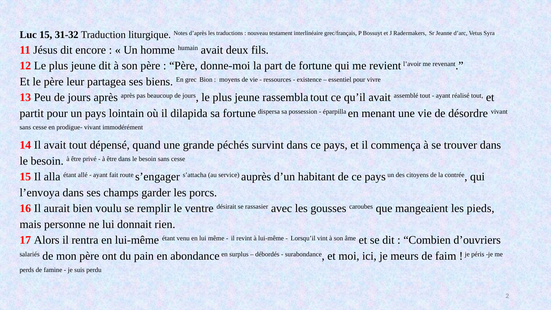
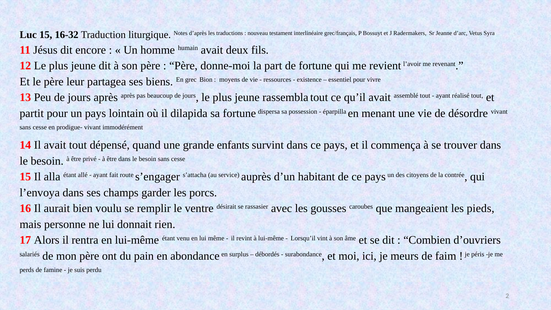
31-32: 31-32 -> 16-32 (67, 35)
péchés: péchés -> enfants (233, 145)
